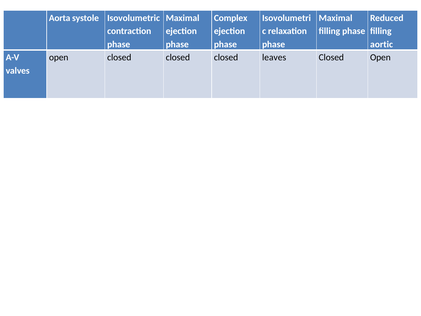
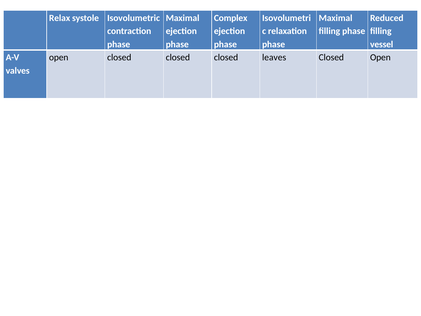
Aorta: Aorta -> Relax (60, 18)
aortic: aortic -> vessel (382, 44)
